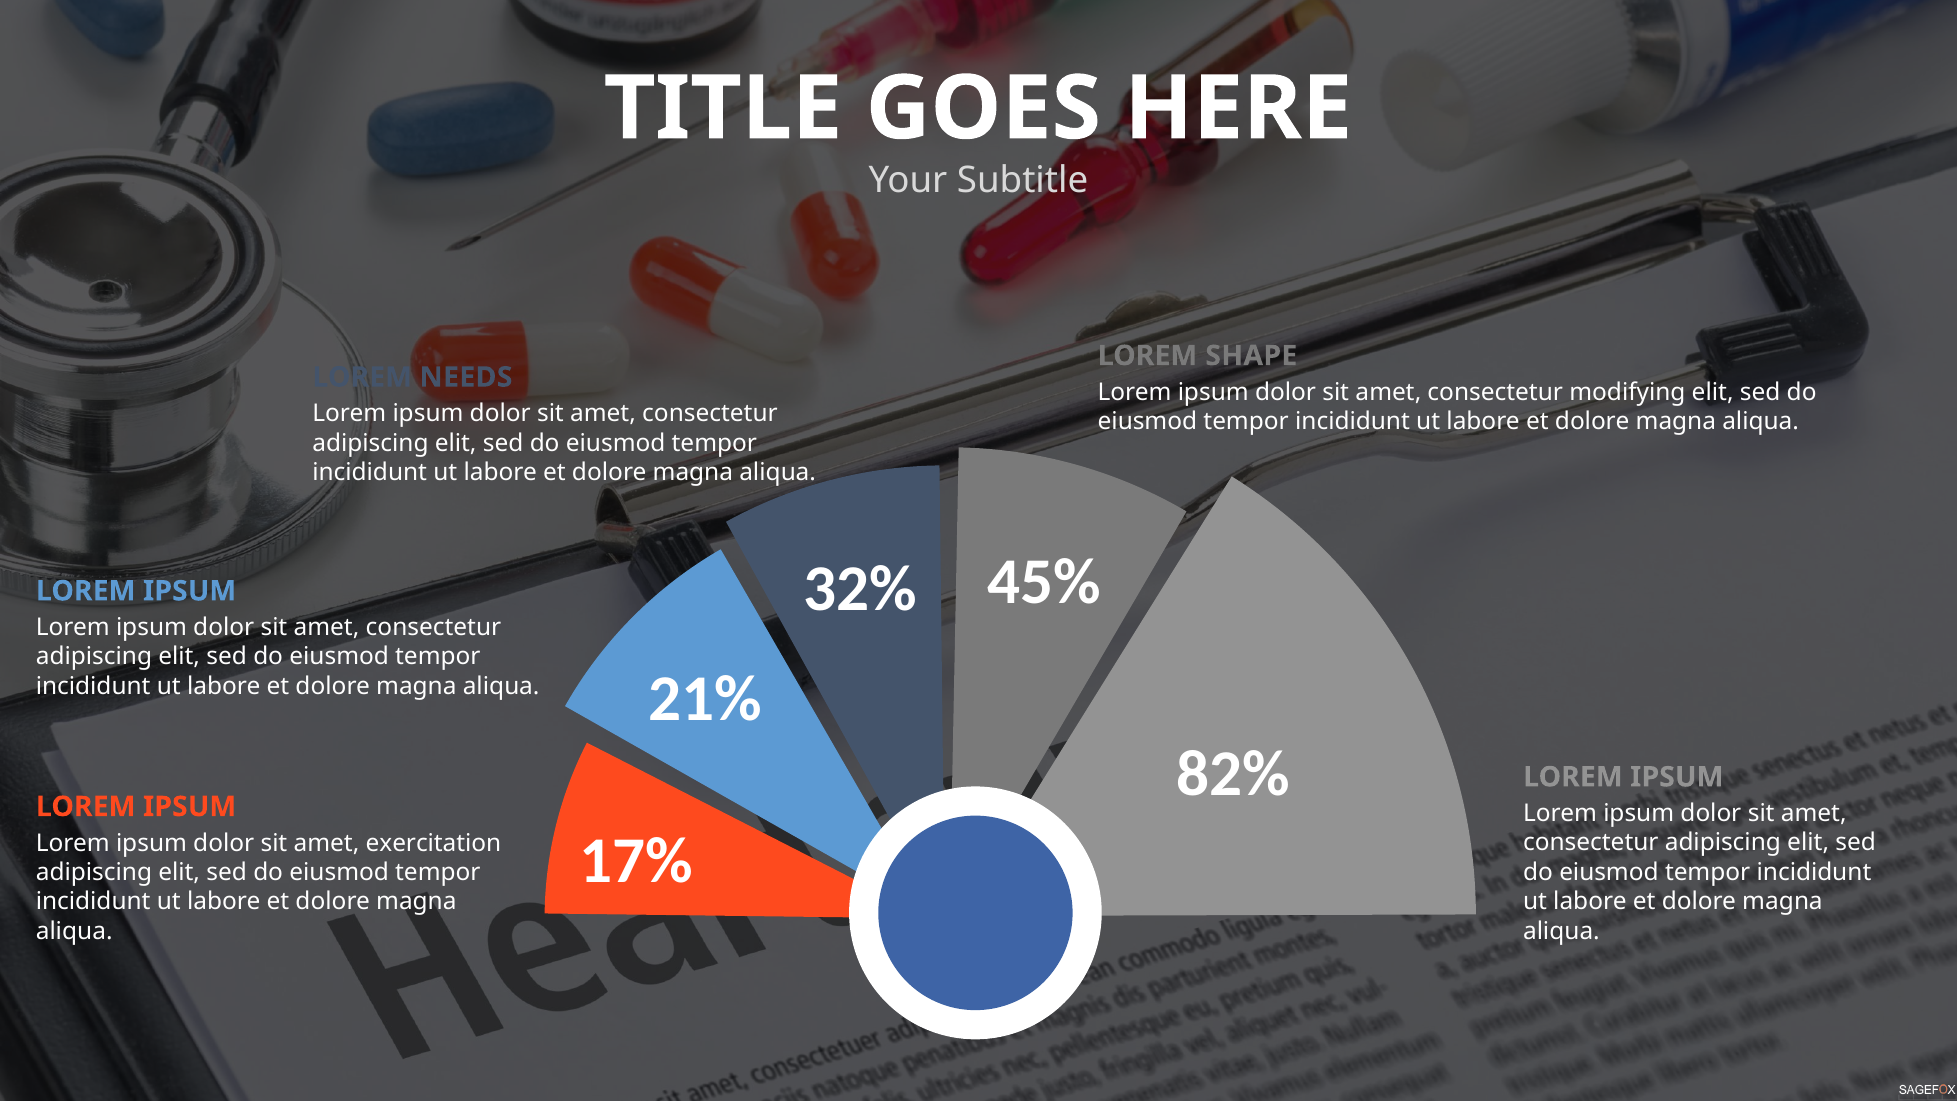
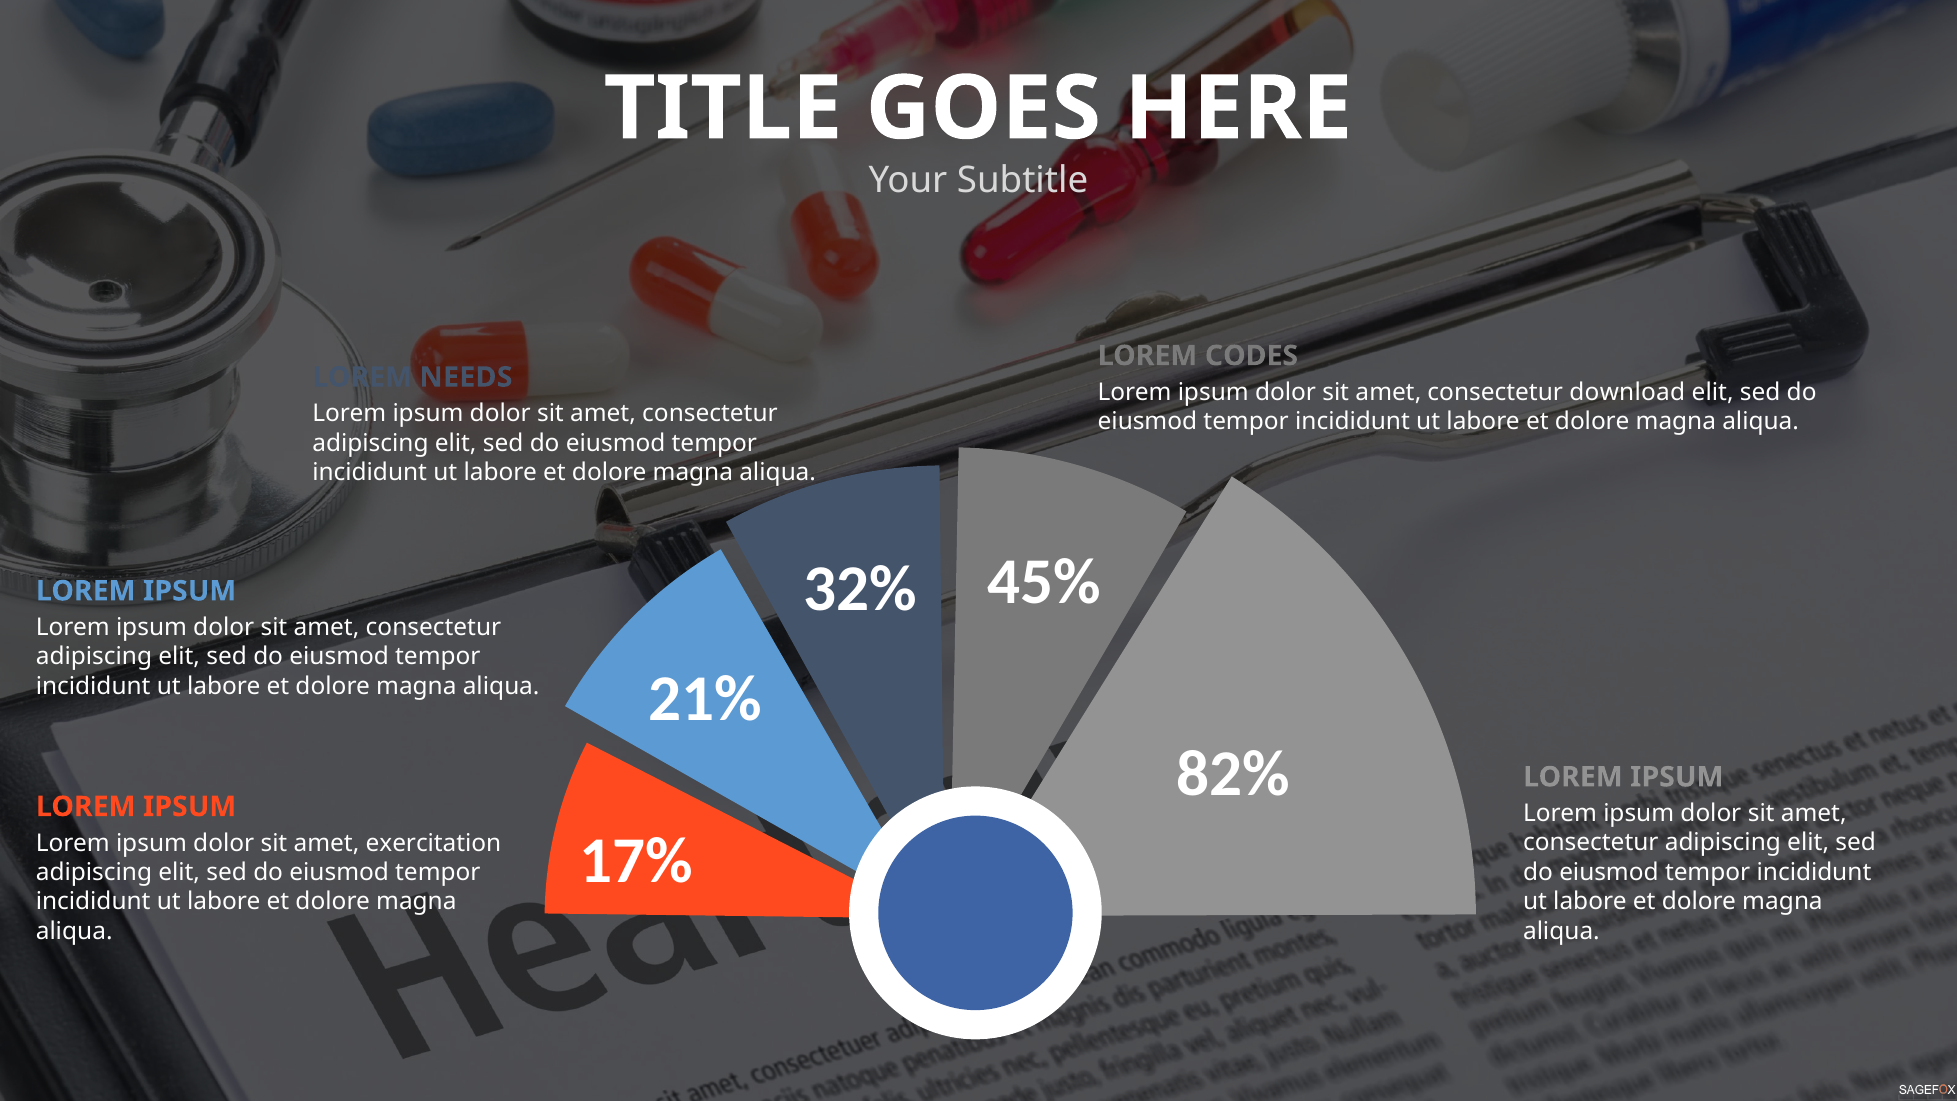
SHAPE: SHAPE -> CODES (1251, 356)
modifying: modifying -> download (1627, 392)
